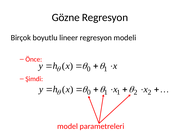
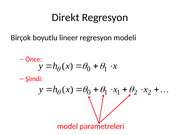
Gözne: Gözne -> Direkt (66, 17)
